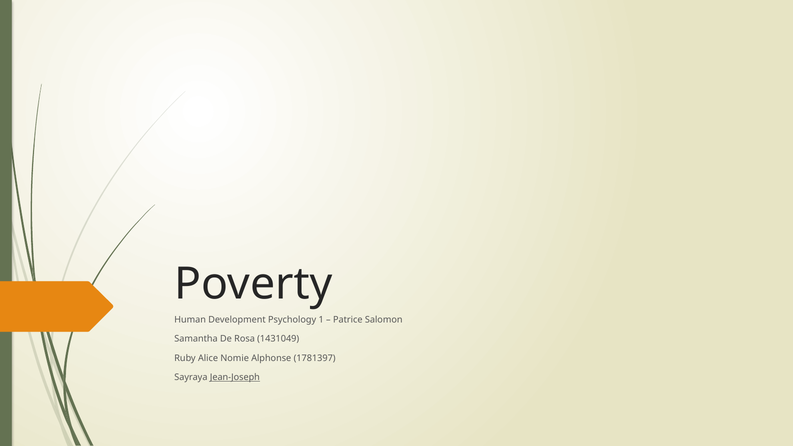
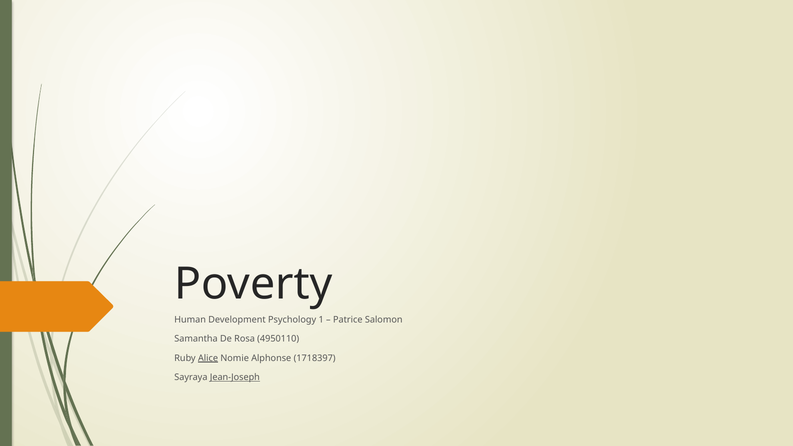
1431049: 1431049 -> 4950110 (278, 339)
Alice underline: none -> present (208, 358)
1781397: 1781397 -> 1718397 (315, 358)
